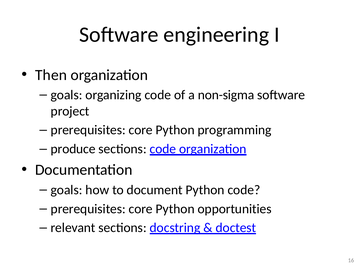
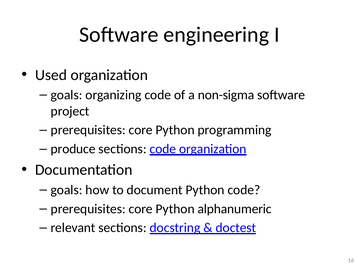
Then: Then -> Used (51, 75)
opportunities: opportunities -> alphanumeric (235, 209)
